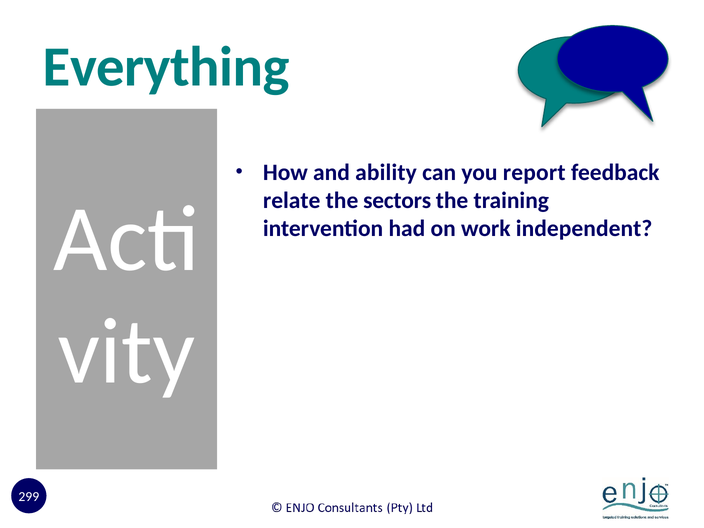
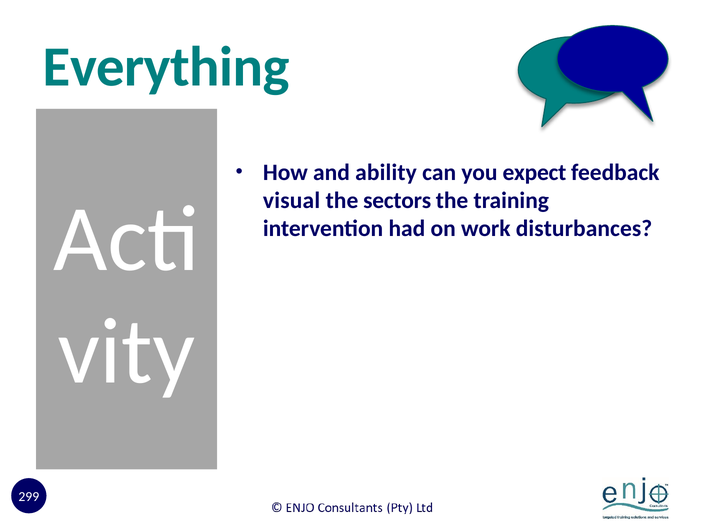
report: report -> expect (534, 172)
relate: relate -> visual (292, 200)
independent: independent -> disturbances (584, 229)
